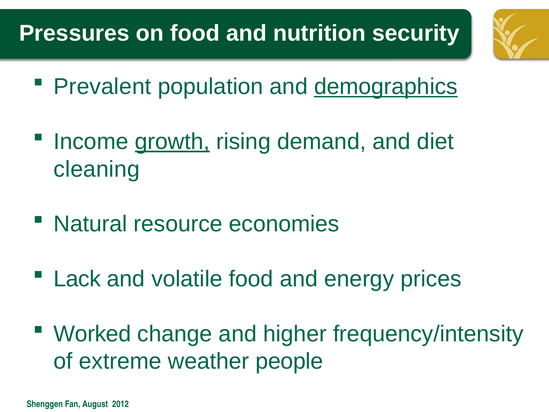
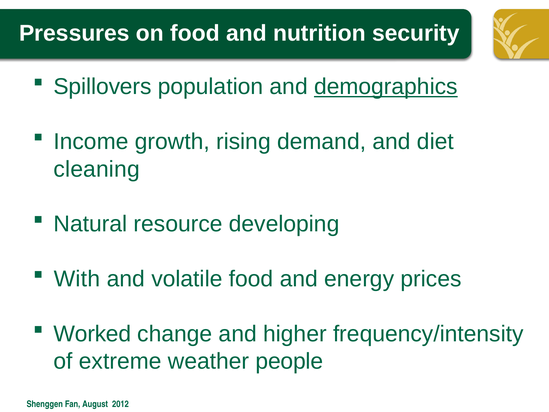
Prevalent: Prevalent -> Spillovers (103, 87)
growth underline: present -> none (172, 142)
economies: economies -> developing (284, 224)
Lack: Lack -> With (77, 279)
